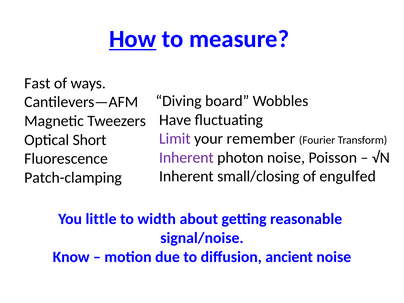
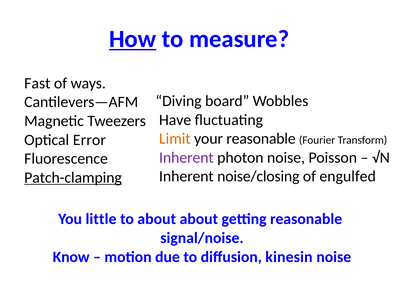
Limit colour: purple -> orange (175, 139)
your remember: remember -> reasonable (261, 139)
Short: Short -> Error (89, 140)
small/closing: small/closing -> noise/closing (258, 176)
Patch-clamping underline: none -> present (73, 178)
to width: width -> about (157, 219)
ancient: ancient -> kinesin (289, 257)
